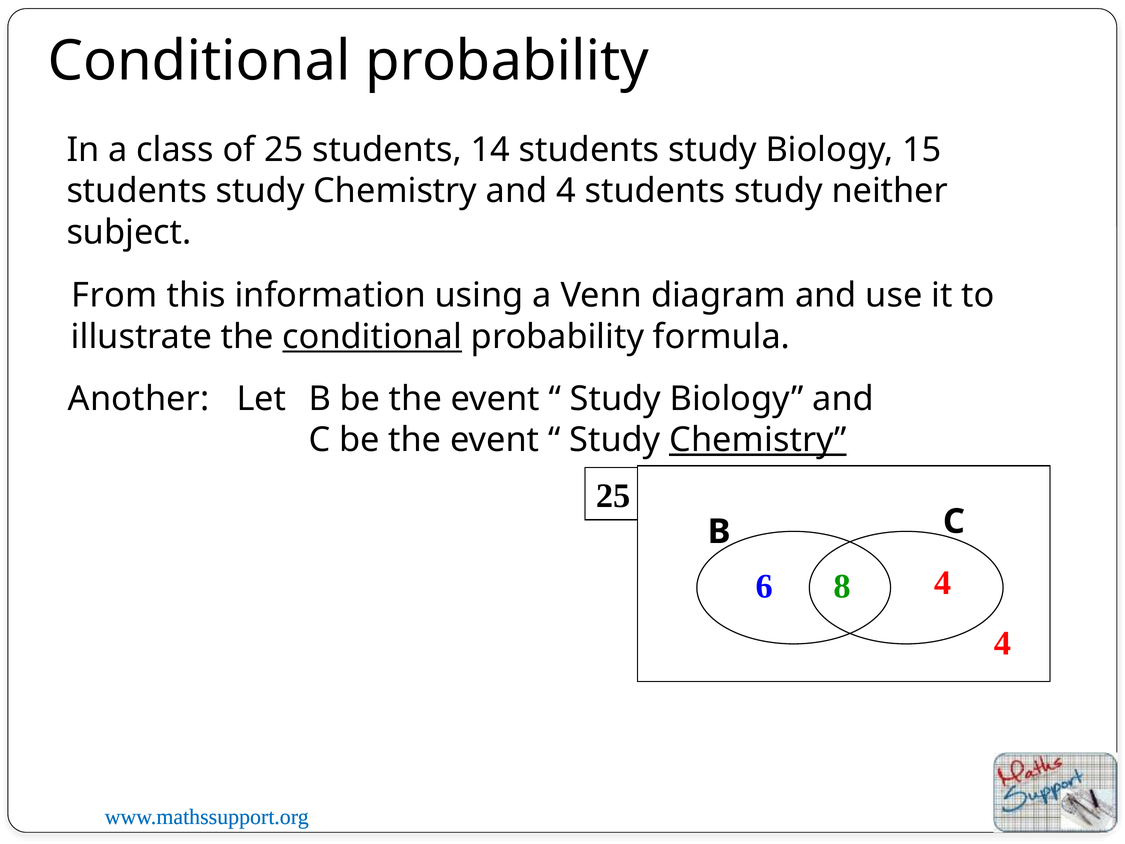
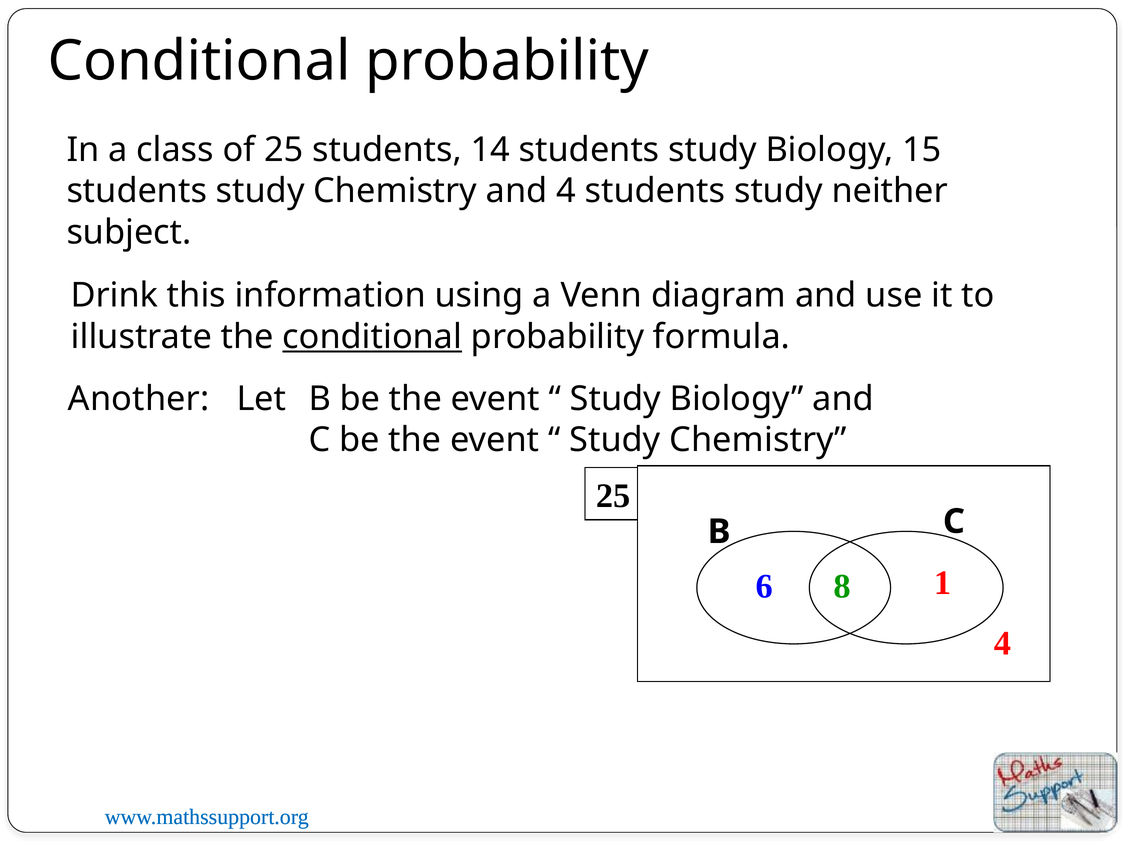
From: From -> Drink (115, 296)
Chemistry underline: present -> none (758, 440)
8 4: 4 -> 1 (943, 583)
